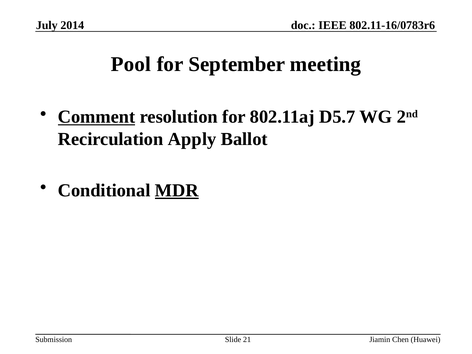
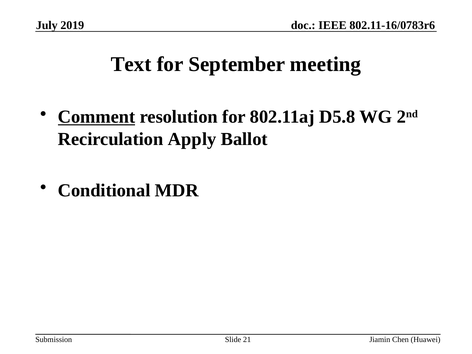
2014: 2014 -> 2019 (72, 25)
Pool: Pool -> Text (131, 64)
D5.7: D5.7 -> D5.8 (337, 117)
MDR underline: present -> none (177, 190)
